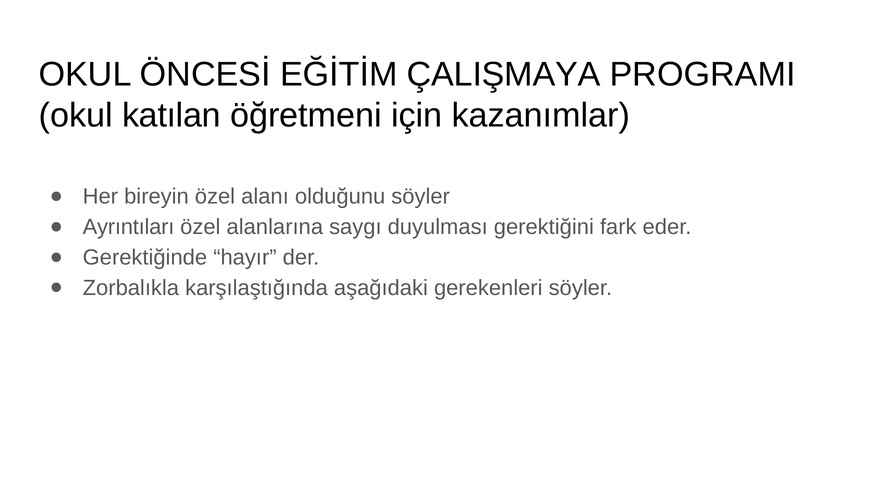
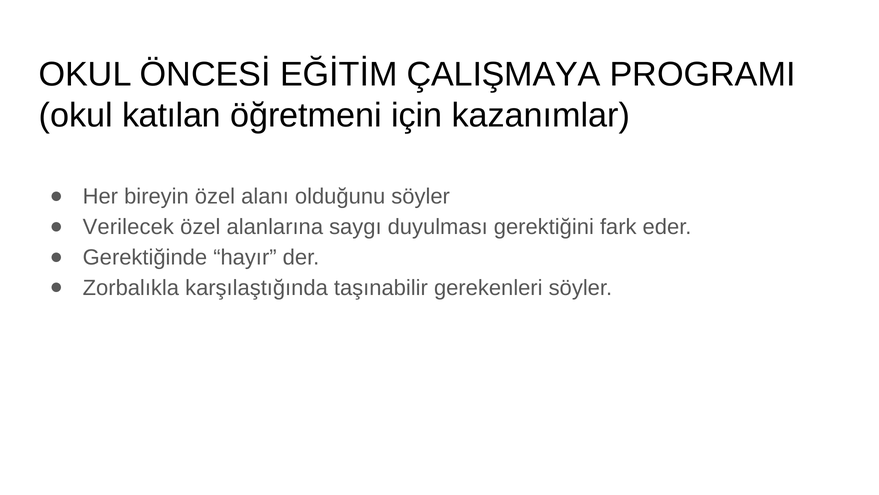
Ayrıntıları: Ayrıntıları -> Verilecek (128, 227)
aşağıdaki: aşağıdaki -> taşınabilir (381, 287)
